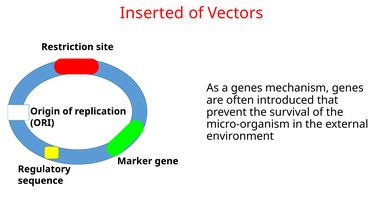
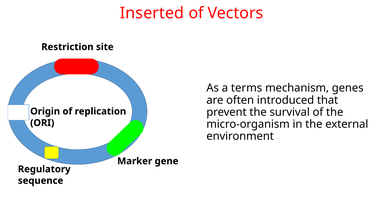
a genes: genes -> terms (247, 88)
